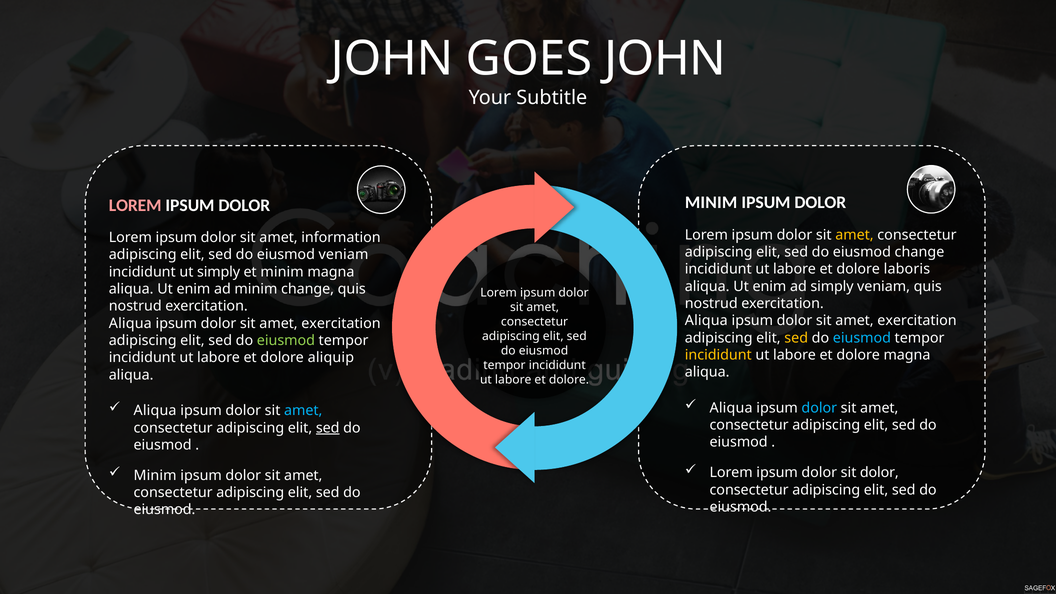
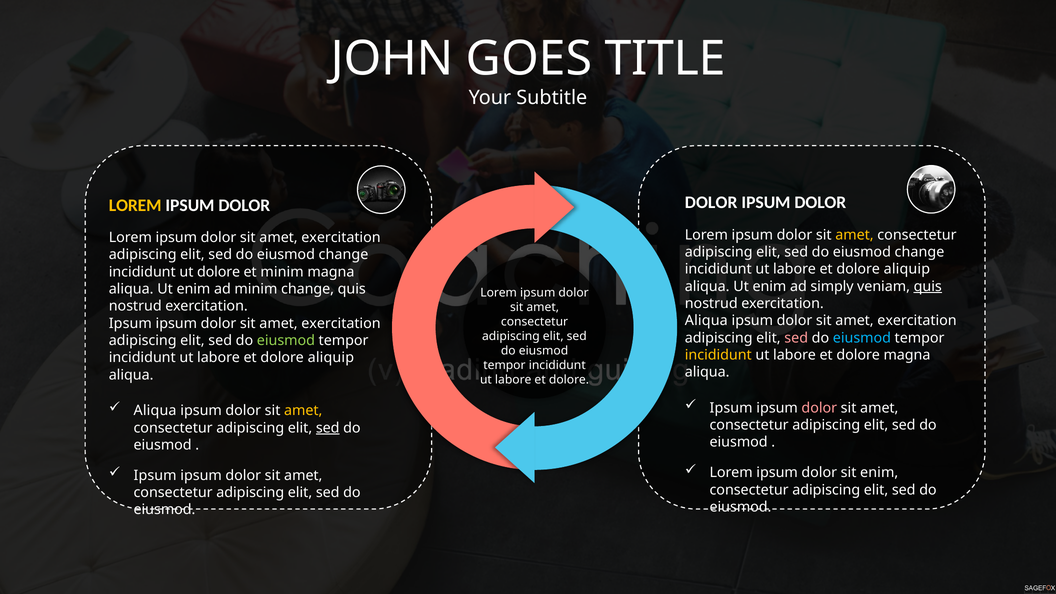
GOES JOHN: JOHN -> TITLE (665, 59)
MINIM: MINIM -> DOLOR (711, 203)
LOREM colour: pink -> yellow (135, 205)
information: information -> exercitation (341, 237)
veniam: veniam -> change (344, 255)
laboris: laboris -> aliquip (907, 269)
ut simply: simply -> dolore (219, 272)
quis underline: none -> present (928, 286)
Aliqua: Aliqua -> Ipsum (130, 323)
sed colour: yellow -> pink (796, 338)
Aliqua: Aliqua -> Ipsum (731, 408)
dolor colour: light blue -> pink (819, 408)
amet colour: light blue -> yellow (303, 411)
sit dolor: dolor -> enim (879, 473)
Minim: Minim -> Ipsum (155, 475)
